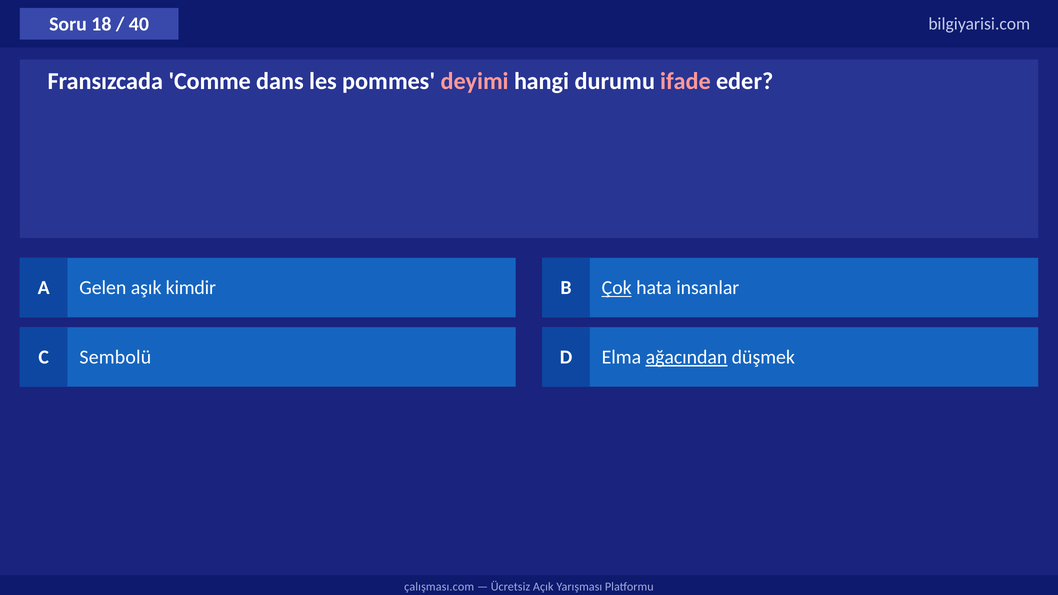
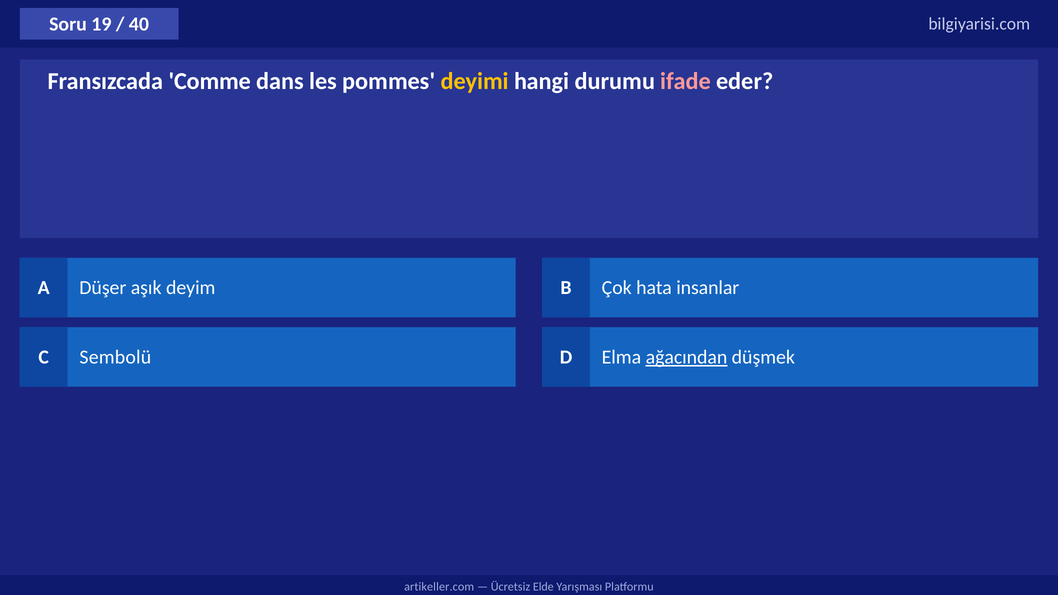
18: 18 -> 19 (101, 24)
deyimi colour: pink -> yellow (475, 81)
Gelen: Gelen -> Düşer (103, 288)
kimdir: kimdir -> deyim (191, 288)
Çok underline: present -> none (617, 288)
çalışması.com: çalışması.com -> artikeller.com (439, 587)
Açık: Açık -> Elde (543, 587)
